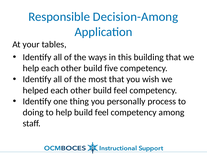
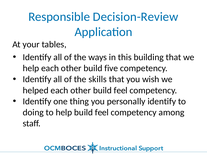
Decision-Among: Decision-Among -> Decision-Review (136, 17)
most: most -> skills (98, 79)
personally process: process -> identify (162, 102)
